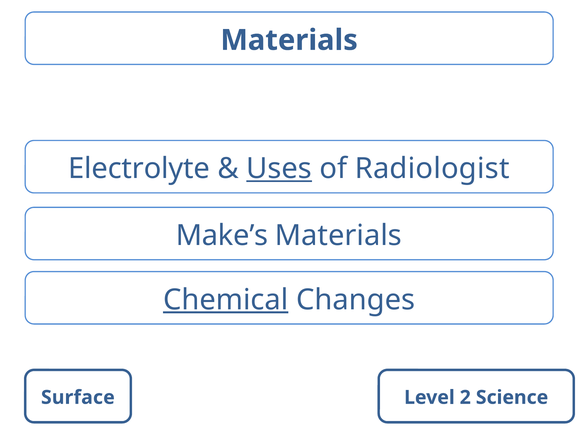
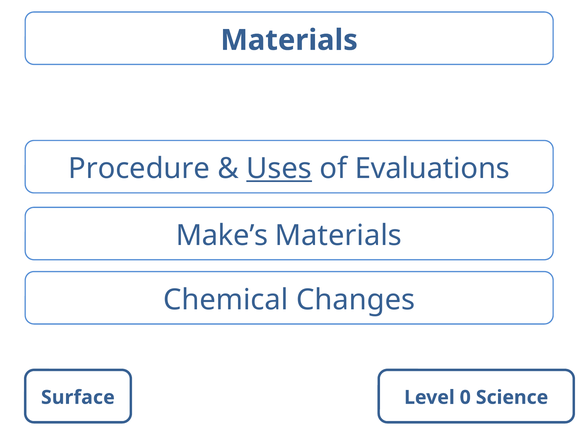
Electrolyte: Electrolyte -> Procedure (139, 169)
Radiologist: Radiologist -> Evaluations (432, 169)
Chemical underline: present -> none (226, 300)
2: 2 -> 0 (465, 398)
